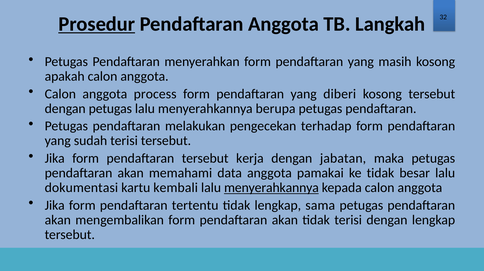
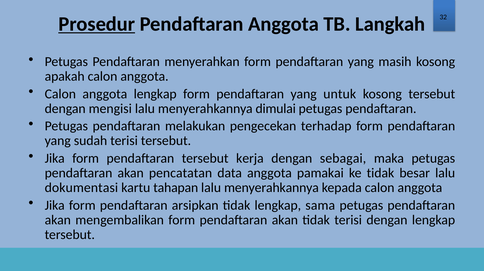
anggota process: process -> lengkap (155, 94)
diberi: diberi -> untuk (340, 94)
dengan petugas: petugas -> mengisi (110, 109)
berupa: berupa -> dimulai (276, 109)
jabatan: jabatan -> sebagai (343, 158)
memahami: memahami -> pencatatan (181, 173)
kembali: kembali -> tahapan (176, 188)
menyerahkannya underline: present -> none (271, 188)
tertentu: tertentu -> arsipkan (195, 205)
